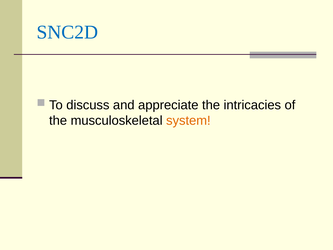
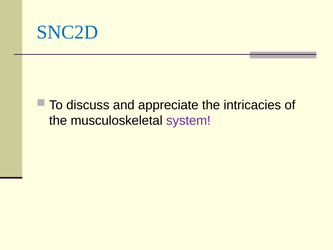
system colour: orange -> purple (188, 120)
